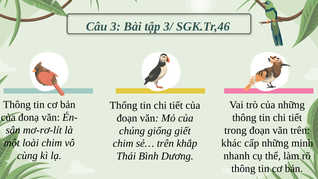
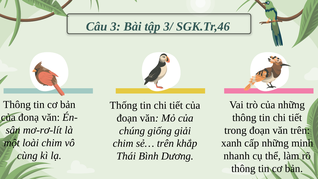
giết: giết -> giải (183, 131)
khác: khác -> xanh (231, 143)
